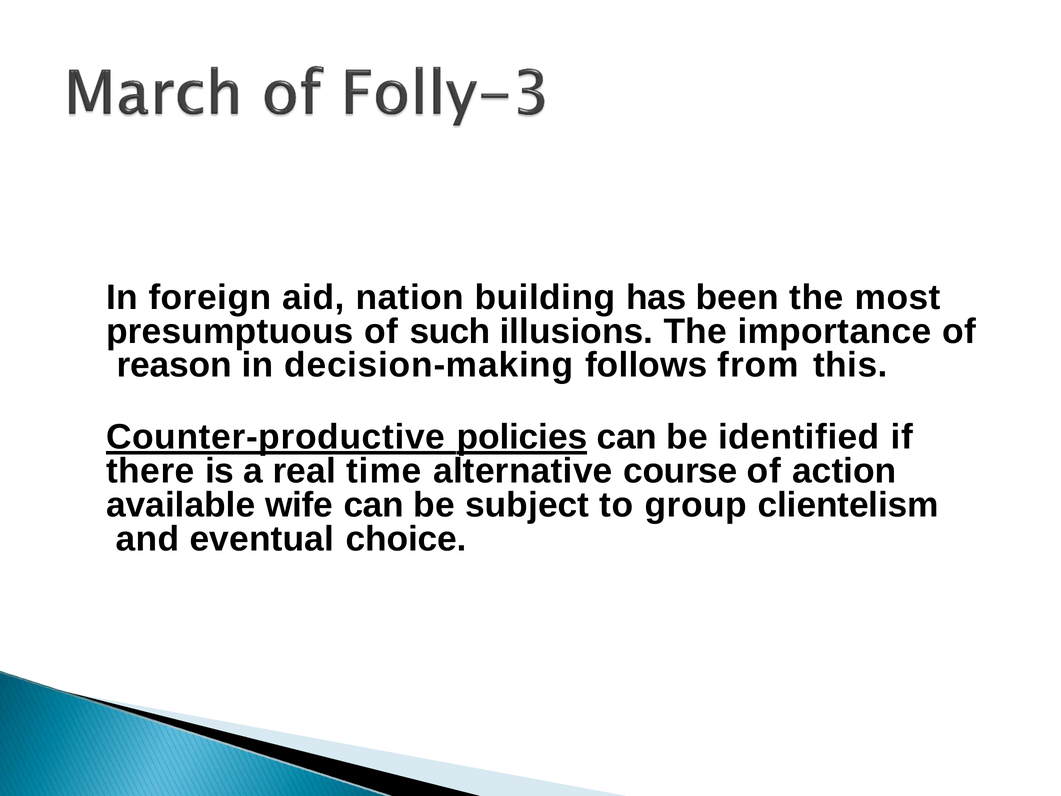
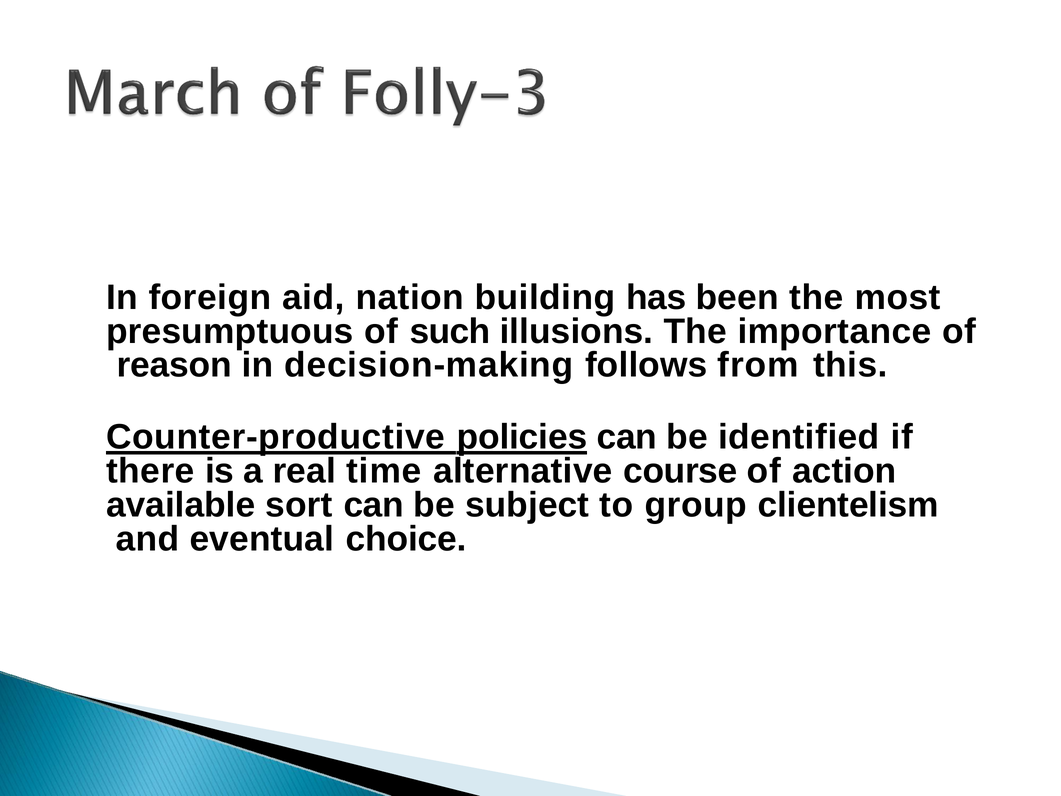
wife: wife -> sort (299, 505)
